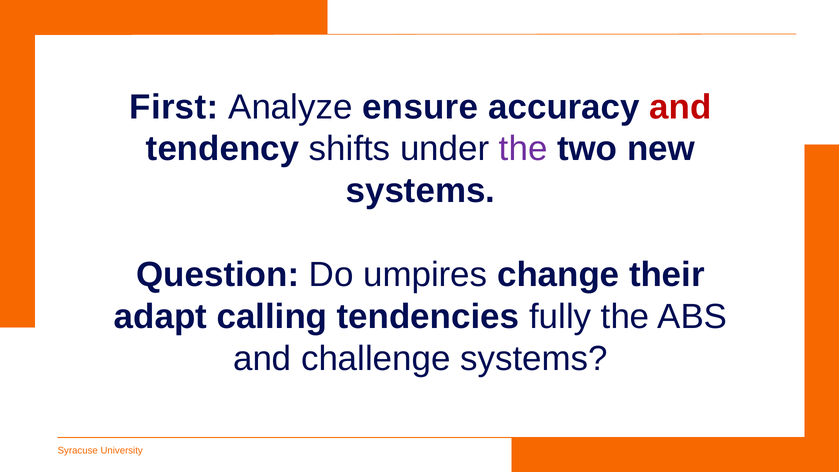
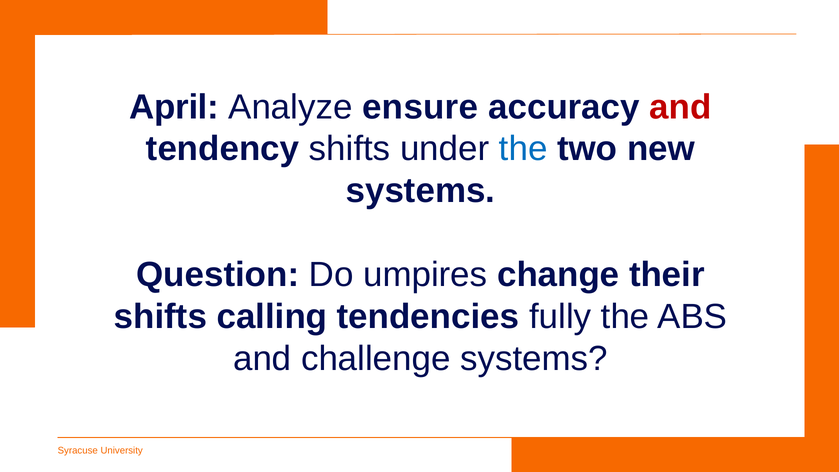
First: First -> April (174, 107)
the colour: purple -> blue (523, 149)
adapt: adapt -> shifts (160, 317)
